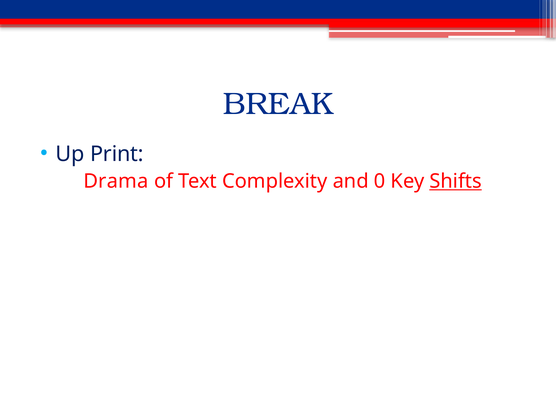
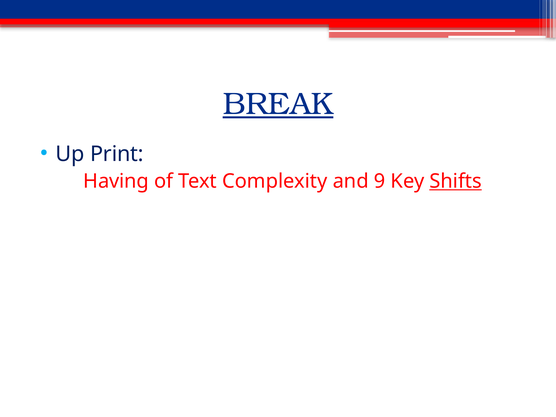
BREAK underline: none -> present (278, 104)
Drama: Drama -> Having (116, 181)
0: 0 -> 9 (380, 181)
